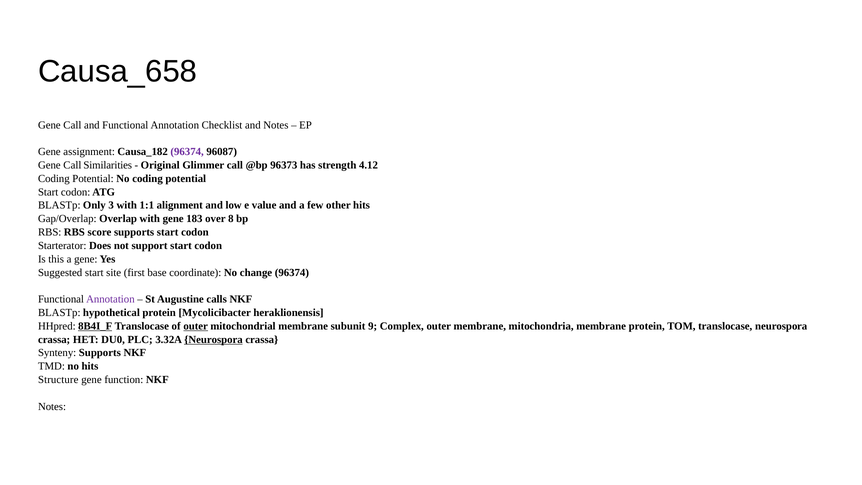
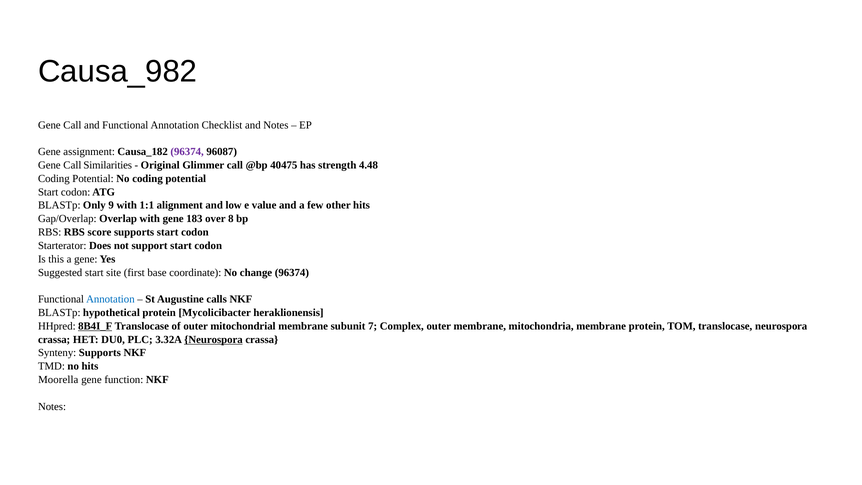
Causa_658: Causa_658 -> Causa_982 (118, 71)
96373: 96373 -> 40475 (284, 165)
4.12: 4.12 -> 4.48 (368, 165)
3: 3 -> 9 (111, 205)
Annotation colour: purple -> blue (110, 299)
outer underline: present -> none (196, 326)
9: 9 -> 7 (373, 326)
Structure: Structure -> Moorella (58, 380)
